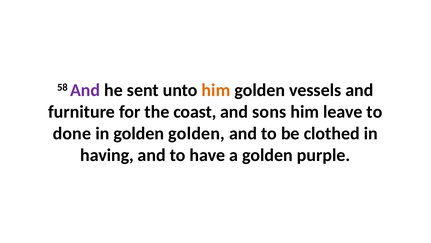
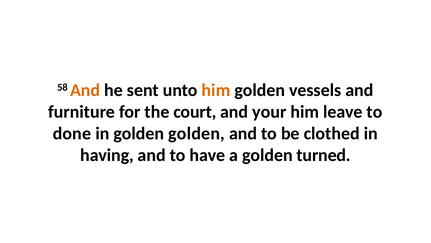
And colour: purple -> orange (85, 90)
coast: coast -> court (195, 112)
sons: sons -> your (269, 112)
purple: purple -> turned (324, 155)
